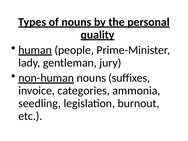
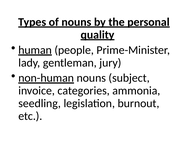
suffixes: suffixes -> subject (129, 78)
